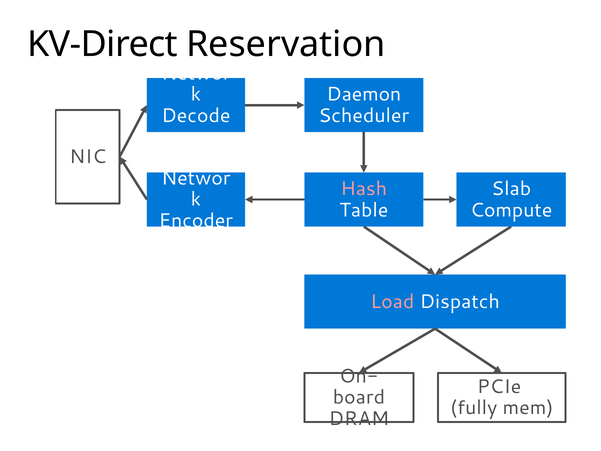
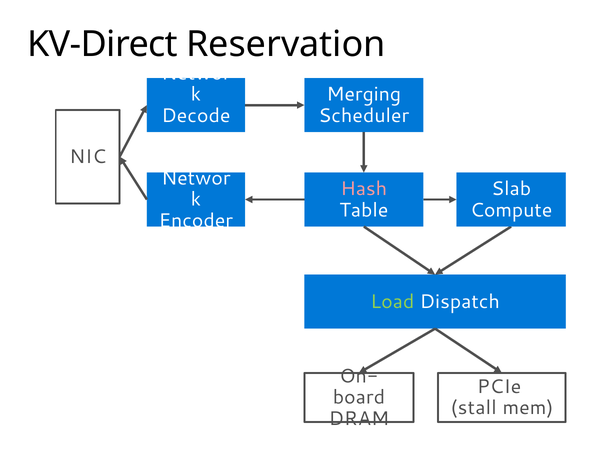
Daemon: Daemon -> Merging (364, 94)
Load colour: pink -> light green (392, 301)
fully: fully -> stall (474, 408)
